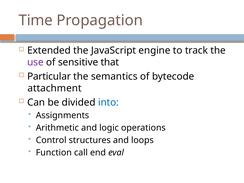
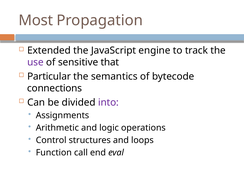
Time: Time -> Most (36, 20)
attachment: attachment -> connections (55, 88)
into colour: blue -> purple (108, 102)
